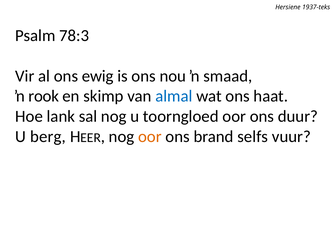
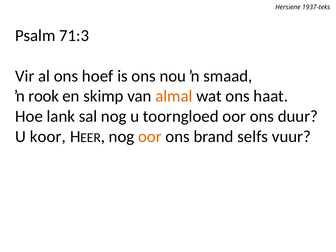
78:3: 78:3 -> 71:3 (74, 36)
ewig: ewig -> hoef (98, 76)
almal colour: blue -> orange (174, 96)
berg: berg -> koor (48, 137)
